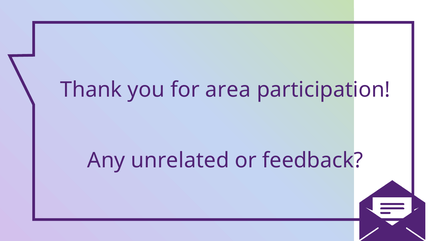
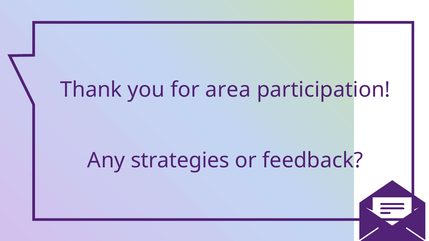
unrelated: unrelated -> strategies (180, 161)
